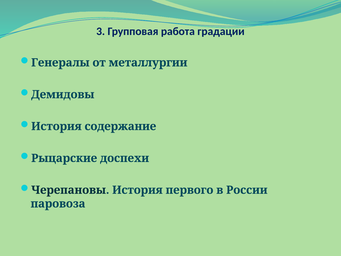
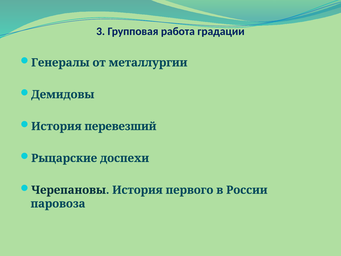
содержание: содержание -> перевезший (120, 126)
